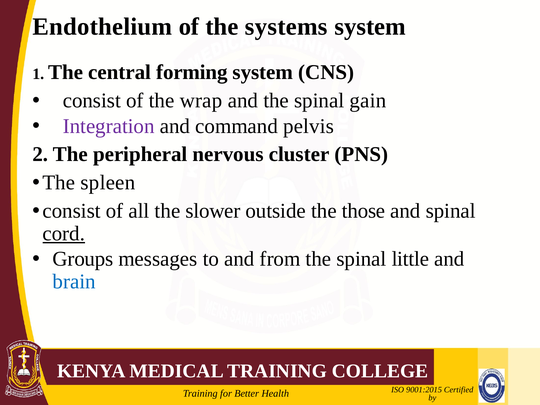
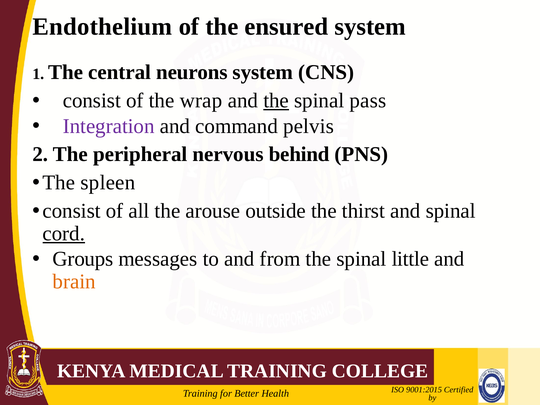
systems: systems -> ensured (286, 27)
forming: forming -> neurons (192, 72)
the underline: none -> present (276, 101)
gain: gain -> pass (368, 101)
cluster: cluster -> behind (299, 154)
slower: slower -> arouse (213, 211)
those: those -> thirst (363, 211)
brain colour: blue -> orange (74, 282)
